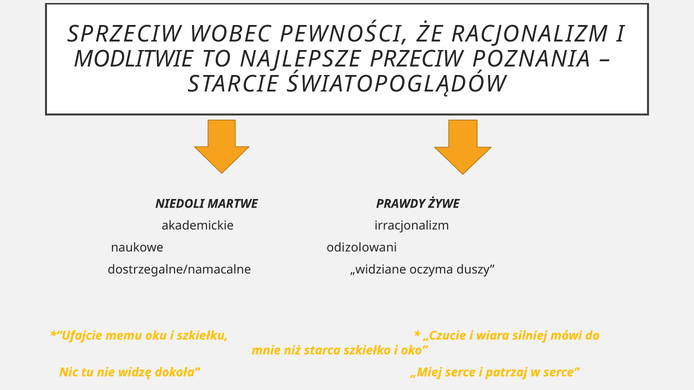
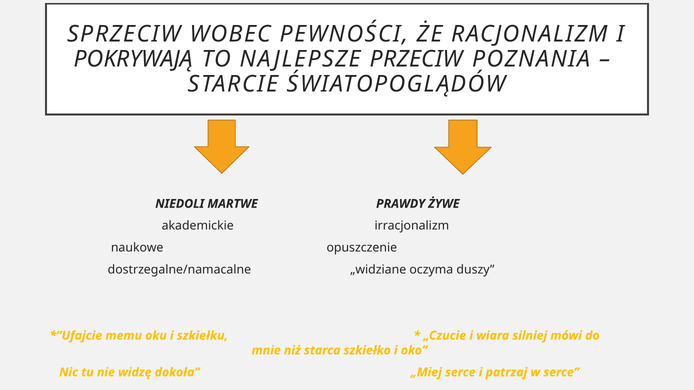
MODLITWIE: MODLITWIE -> POKRYWAJĄ (133, 59)
odizolowani: odizolowani -> opuszczenie (362, 248)
